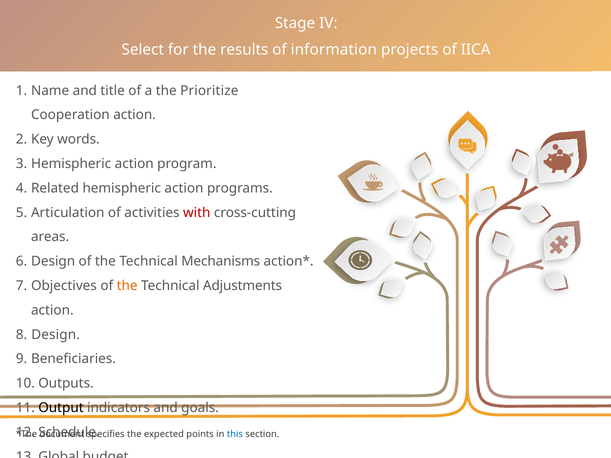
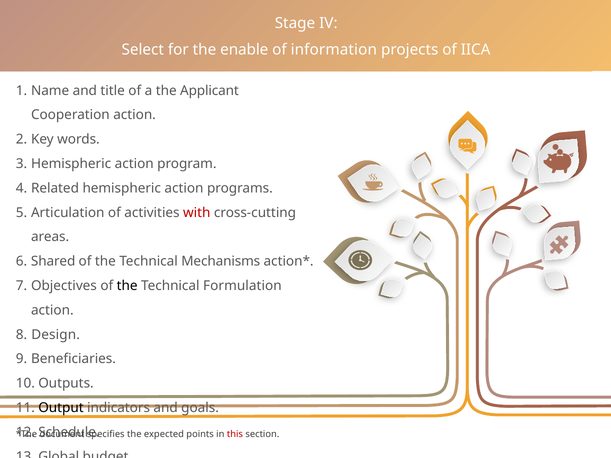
results: results -> enable (244, 50)
Prioritize: Prioritize -> Applicant (209, 91)
Design: Design -> Shared (53, 262)
the colour: orange -> black (127, 286)
Adjustments: Adjustments -> Formulation (242, 286)
this colour: blue -> red (235, 435)
